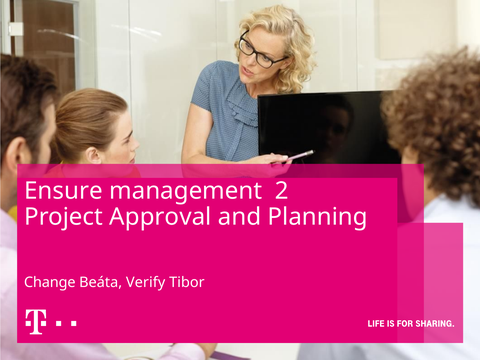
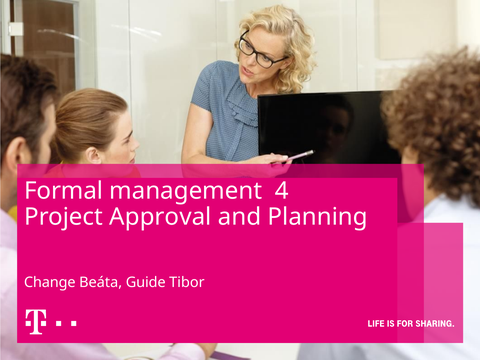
Ensure: Ensure -> Formal (64, 191)
2: 2 -> 4 (282, 191)
Verify: Verify -> Guide (146, 282)
